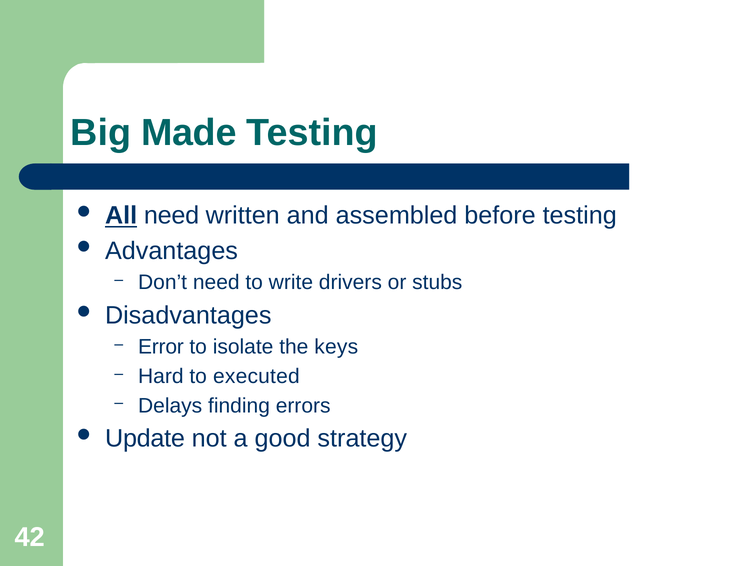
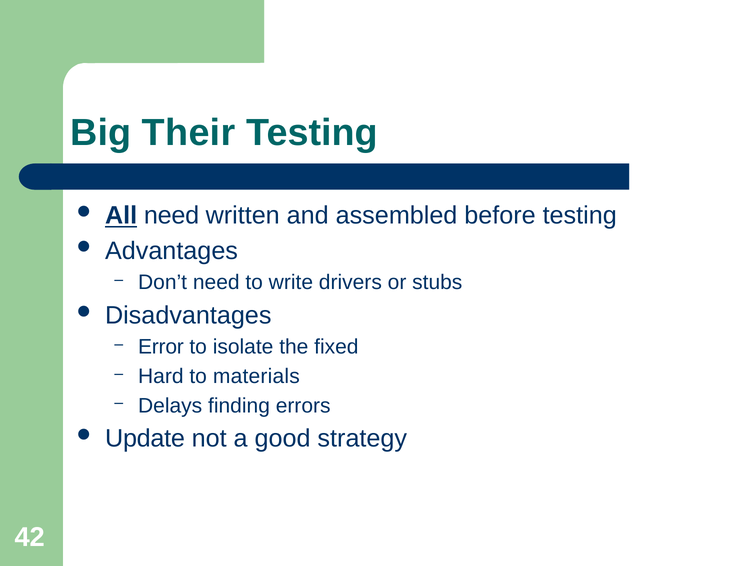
Made: Made -> Their (189, 133)
keys: keys -> fixed (336, 347)
executed: executed -> materials (256, 376)
